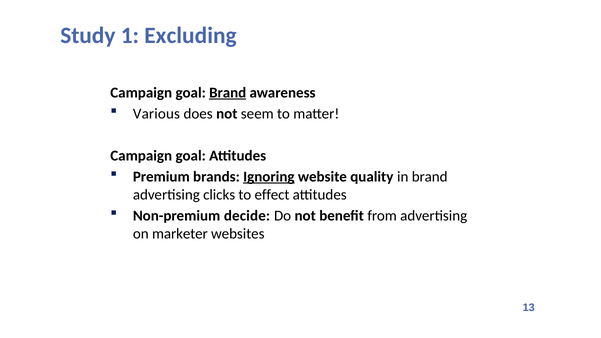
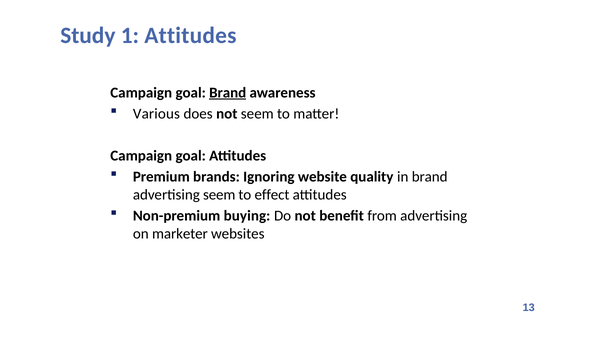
1 Excluding: Excluding -> Attitudes (190, 36)
Ignoring underline: present -> none (269, 177)
advertising clicks: clicks -> seem (219, 195)
decide: decide -> buying (247, 216)
